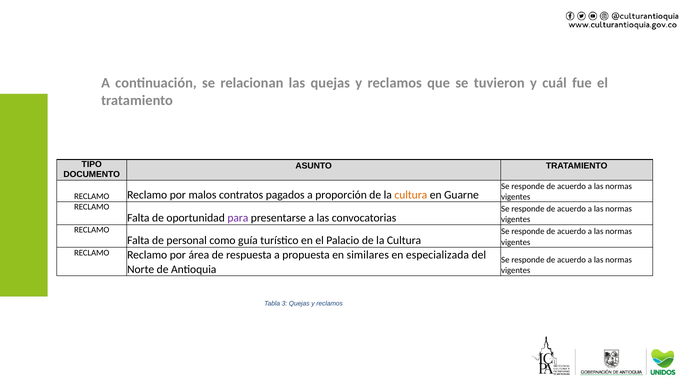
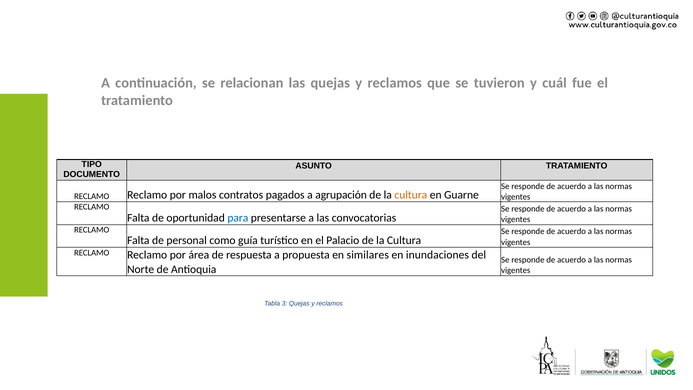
proporción: proporción -> agrupación (341, 195)
para colour: purple -> blue (238, 218)
especializada: especializada -> inundaciones (437, 255)
